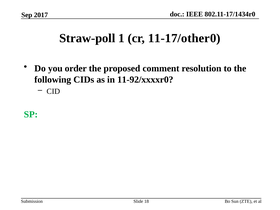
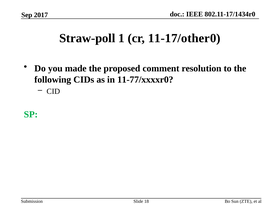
order: order -> made (76, 68)
11-92/xxxxr0: 11-92/xxxxr0 -> 11-77/xxxxr0 (145, 80)
